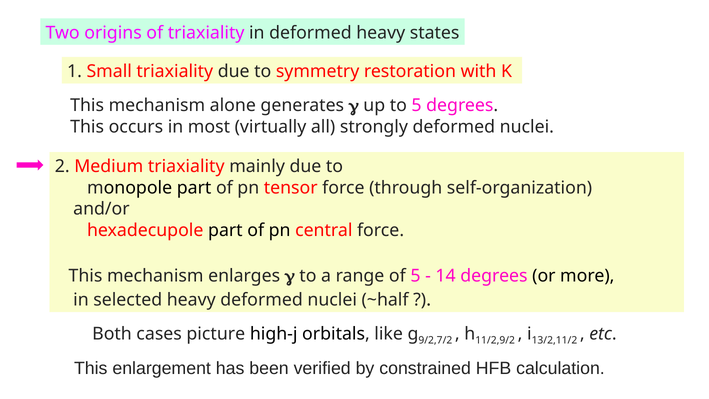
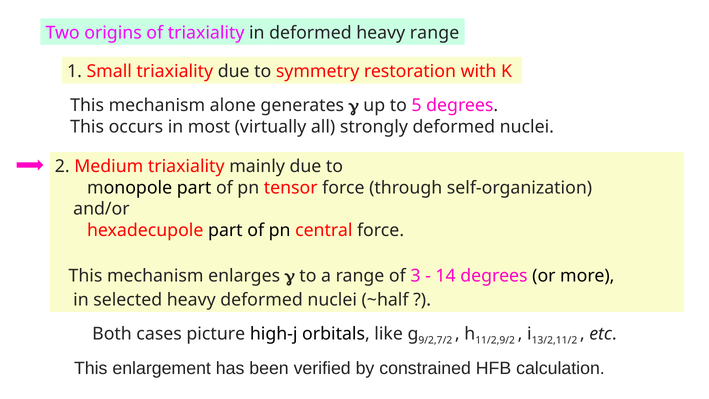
heavy states: states -> range (435, 33)
of 5: 5 -> 3 (415, 276)
